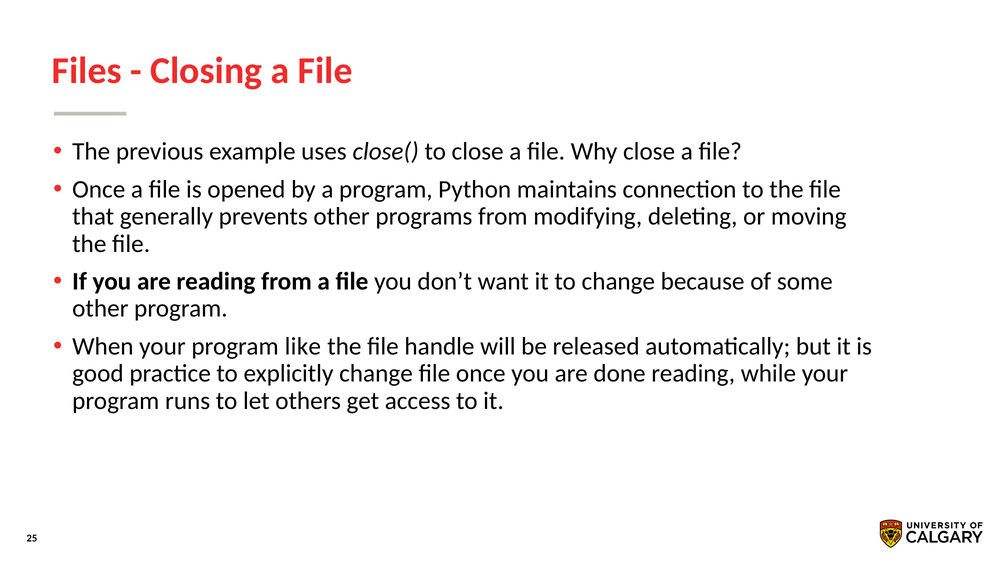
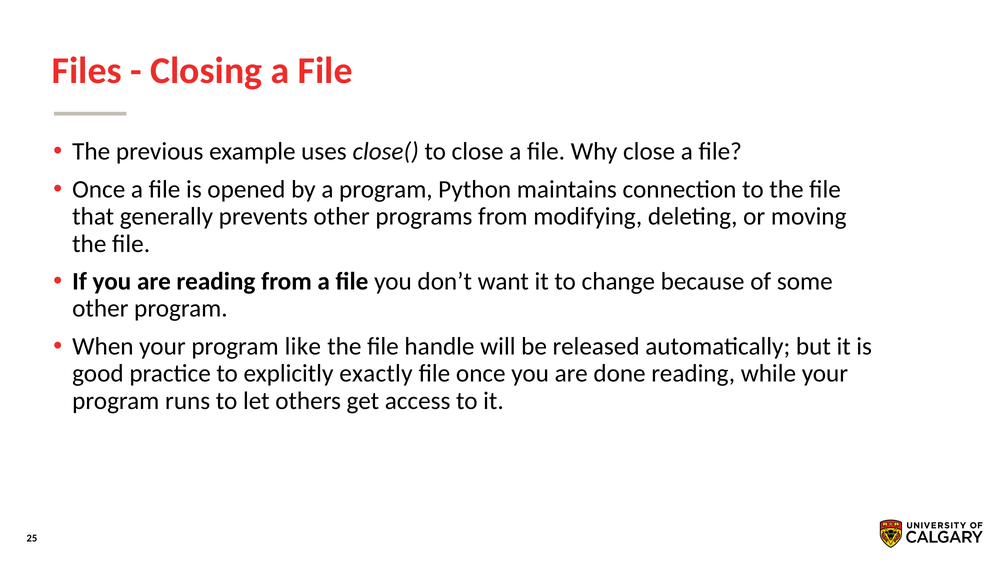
explicitly change: change -> exactly (376, 374)
